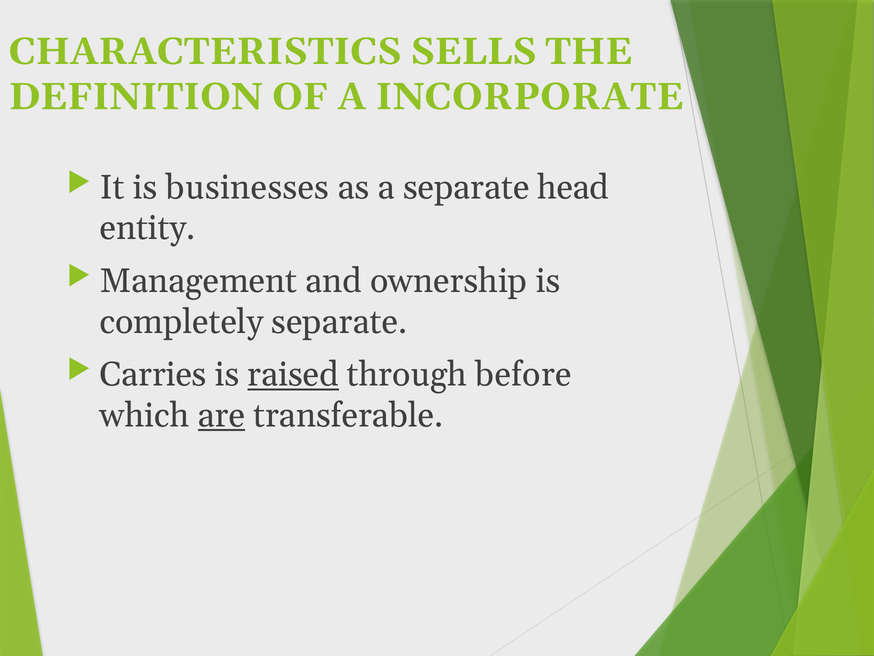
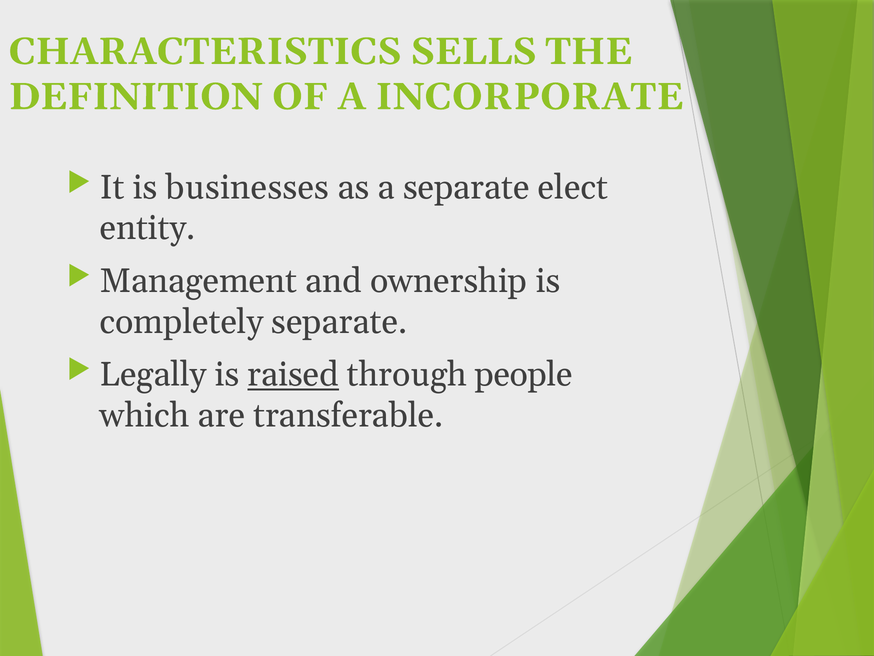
head: head -> elect (573, 187)
Carries: Carries -> Legally (153, 374)
before: before -> people (524, 374)
are underline: present -> none (222, 415)
